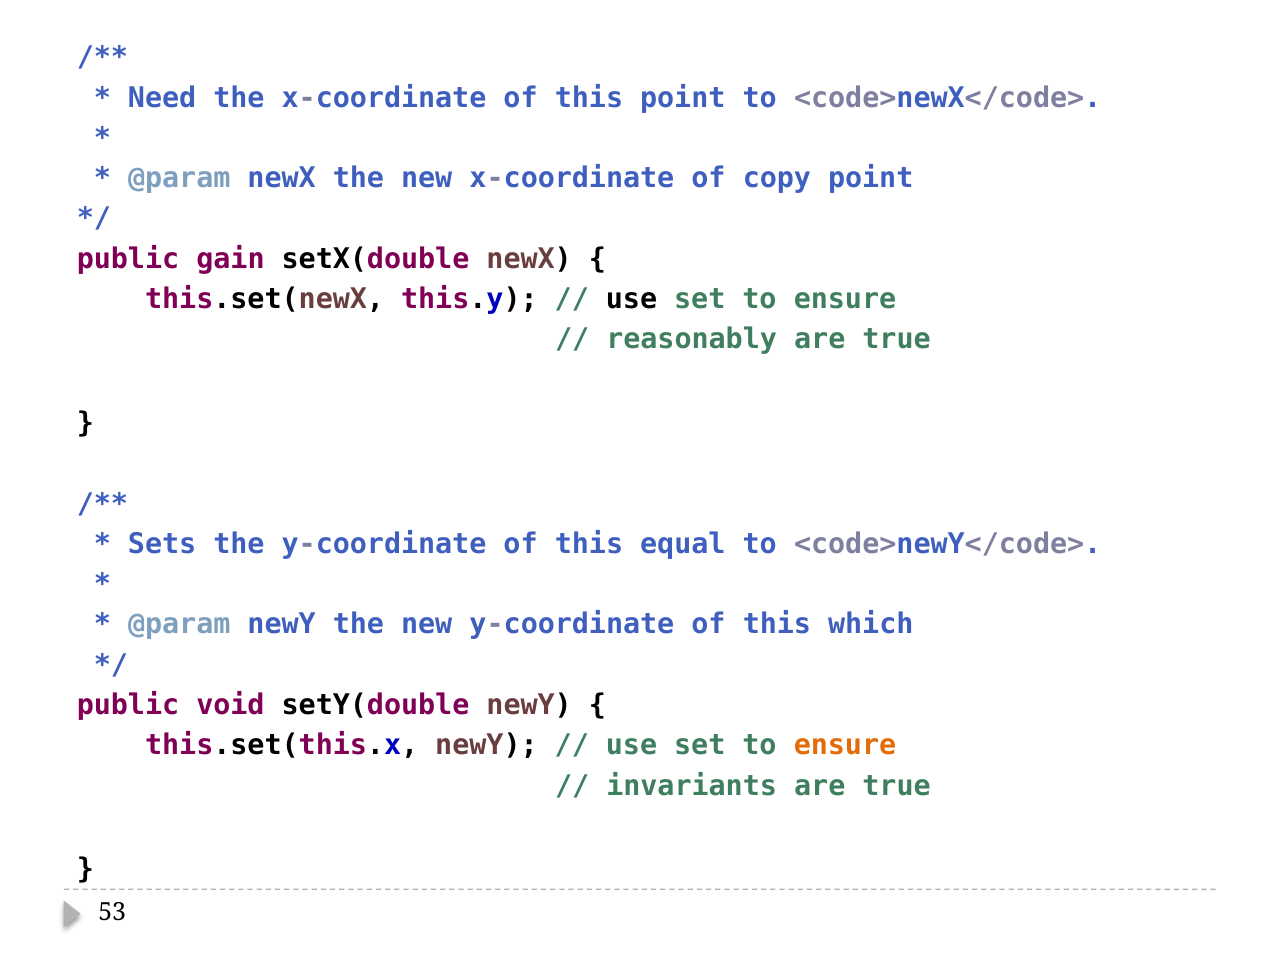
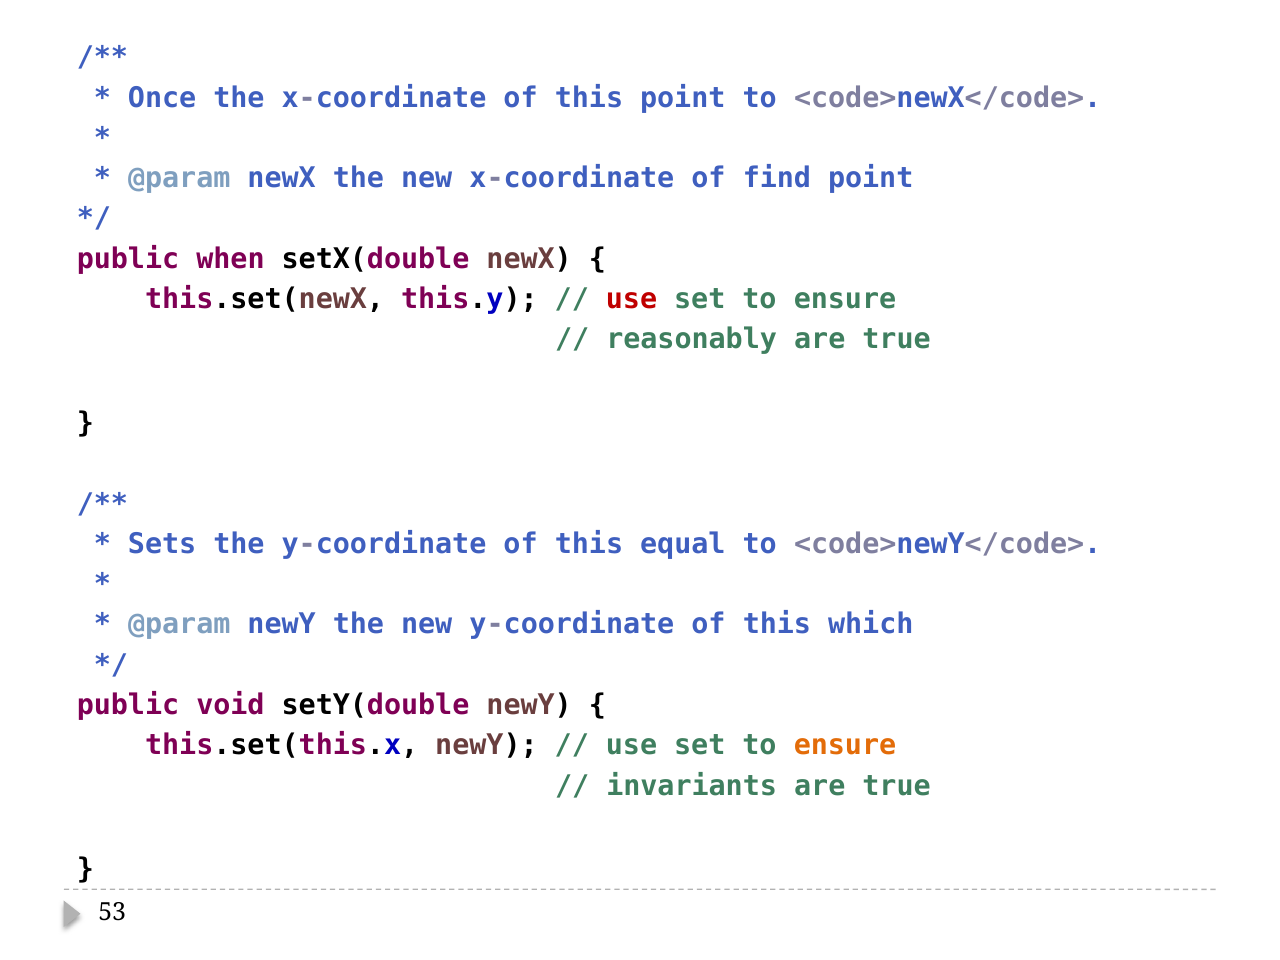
Need: Need -> Once (162, 98)
copy: copy -> find (777, 178)
gain: gain -> when (230, 259)
use colour: black -> red (632, 299)
